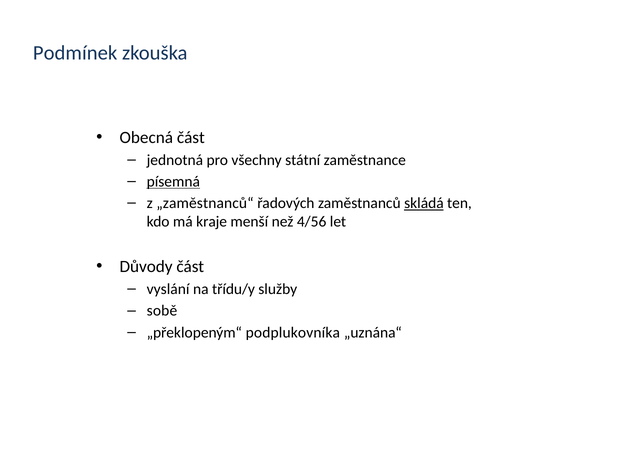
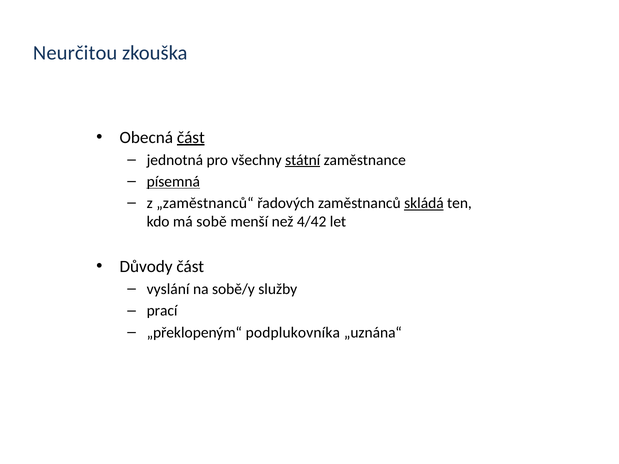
Podmínek: Podmínek -> Neurčitou (75, 53)
část underline: none -> present (191, 137)
státní underline: none -> present (303, 160)
kraje: kraje -> sobě (211, 222)
4/56: 4/56 -> 4/42 (312, 222)
třídu/y: třídu/y -> sobě/y (233, 289)
sobě: sobě -> prací (162, 311)
